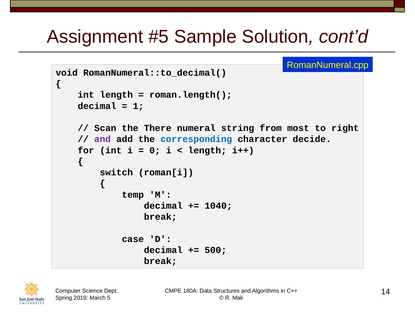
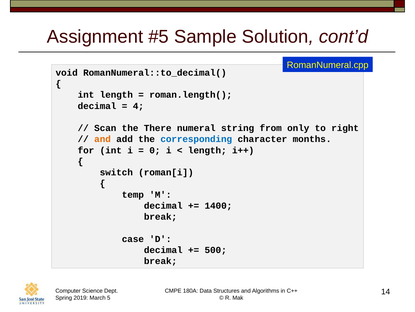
1: 1 -> 4 (138, 106)
most: most -> only (298, 128)
and colour: purple -> orange (103, 139)
decide: decide -> months (312, 139)
1040: 1040 -> 1400 (218, 205)
